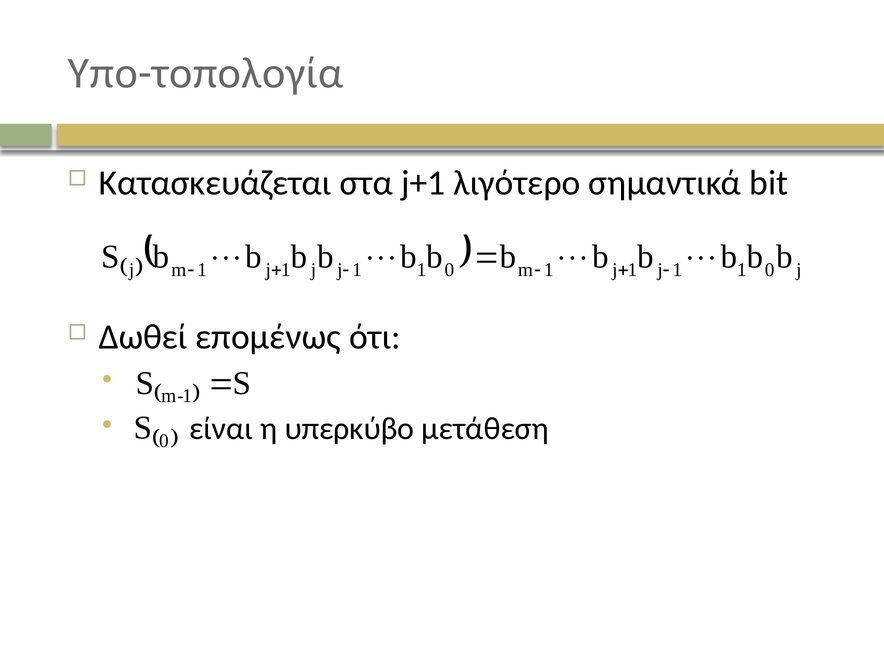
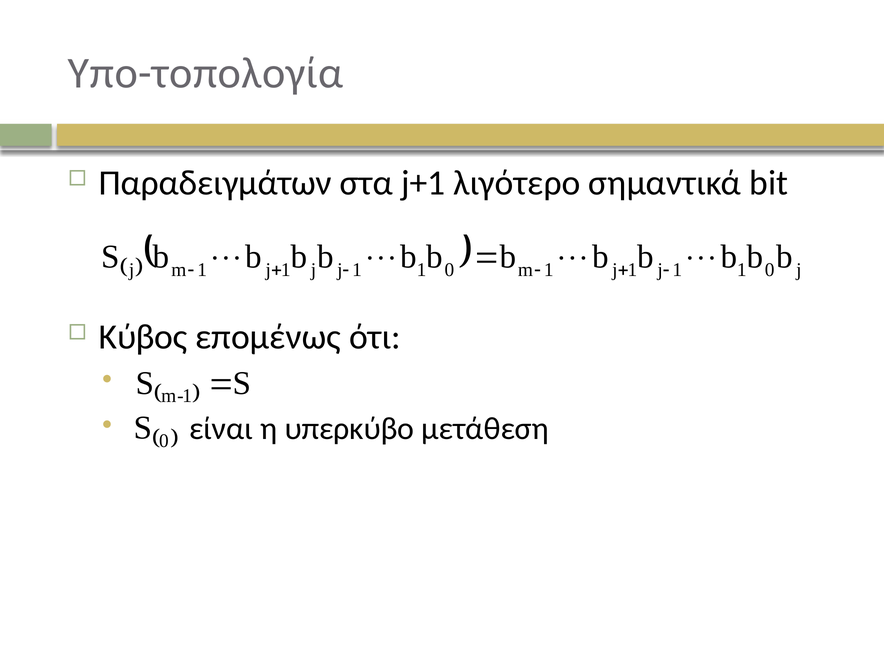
Κατασκευάζεται: Κατασκευάζεται -> Παραδειγμάτων (215, 183)
Δωθεί: Δωθεί -> Κύβος (143, 337)
